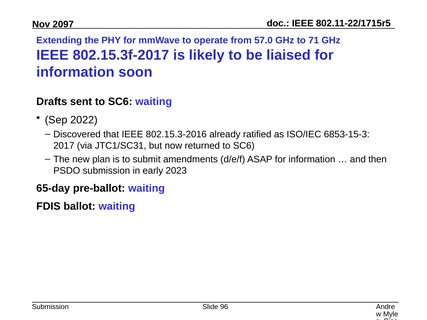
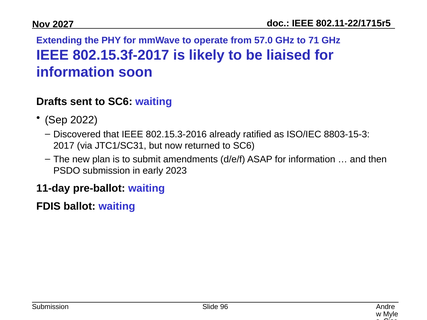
2097: 2097 -> 2027 (63, 24)
6853-15-3: 6853-15-3 -> 8803-15-3 (347, 134)
65-day: 65-day -> 11-day (53, 188)
